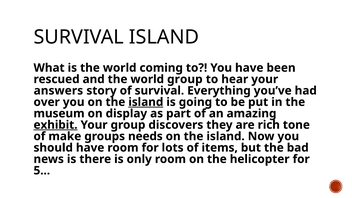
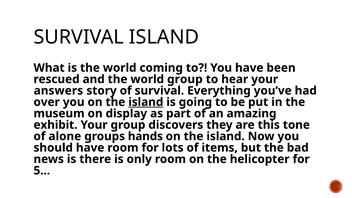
exhibit underline: present -> none (56, 125)
rich: rich -> this (269, 125)
make: make -> alone (65, 136)
needs: needs -> hands (145, 136)
